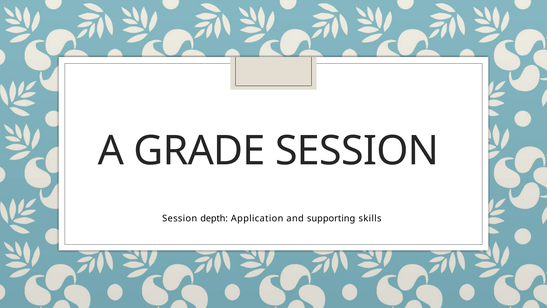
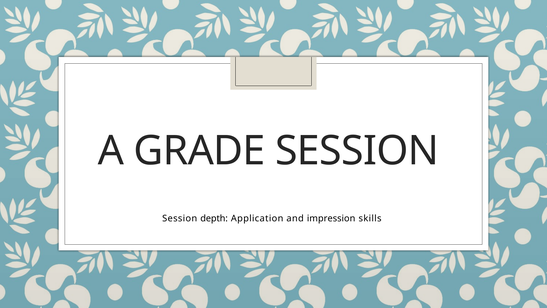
supporting: supporting -> impression (331, 218)
